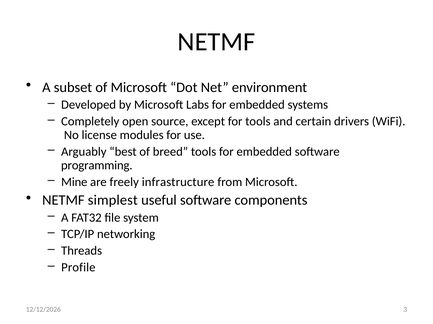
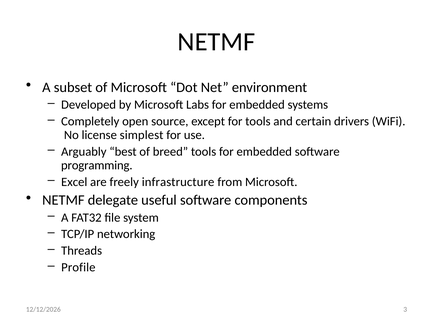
modules: modules -> simplest (142, 135)
Mine: Mine -> Excel (74, 182)
simplest: simplest -> delegate (113, 201)
